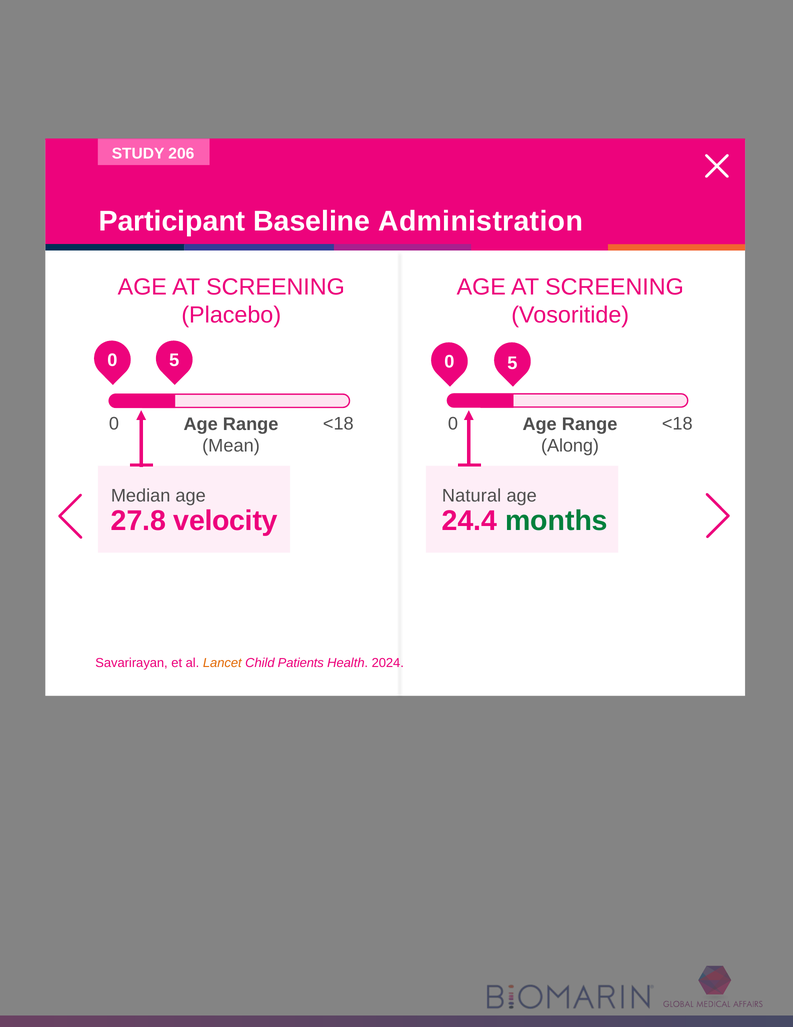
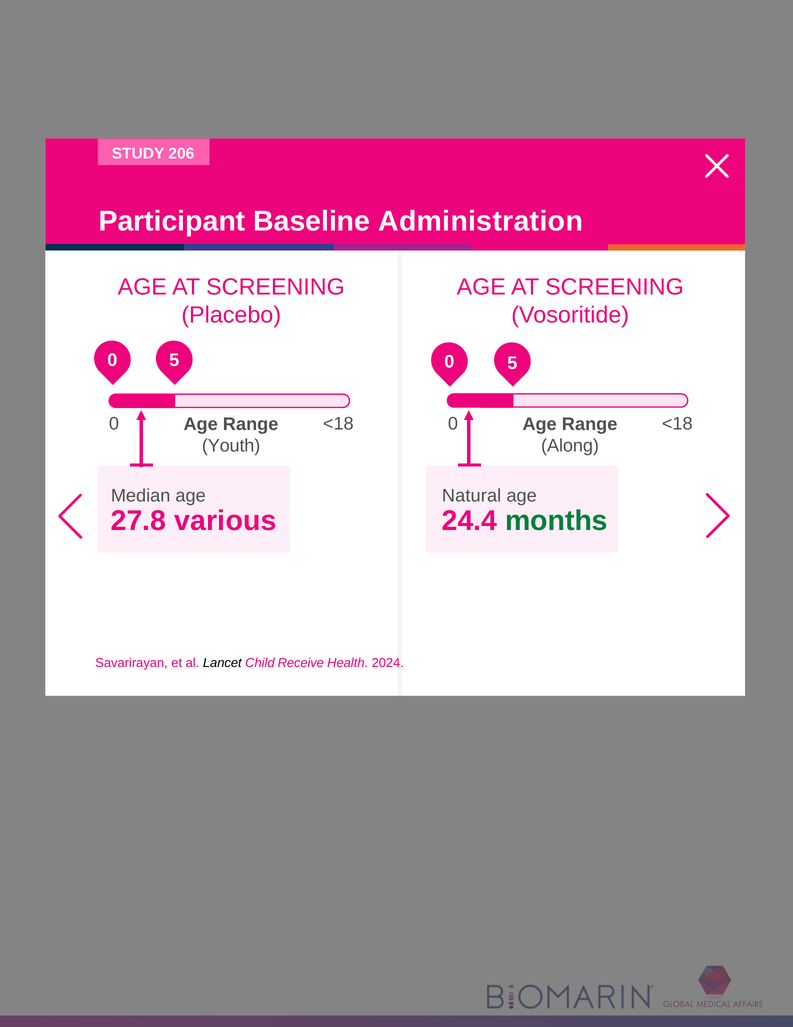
Mean: Mean -> Youth (231, 445)
velocity: velocity -> various (225, 520)
Lancet colour: orange -> black (222, 663)
Patients: Patients -> Receive (301, 663)
